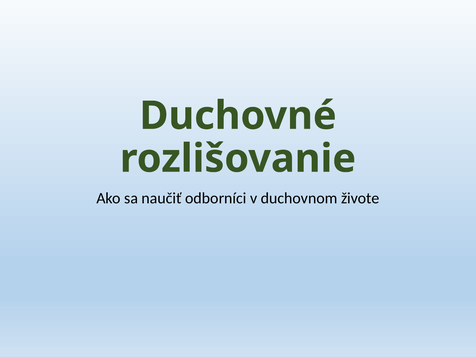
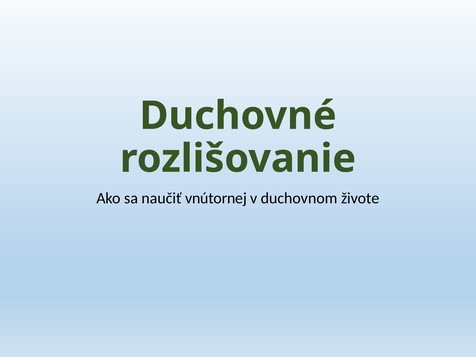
odborníci: odborníci -> vnútornej (216, 198)
